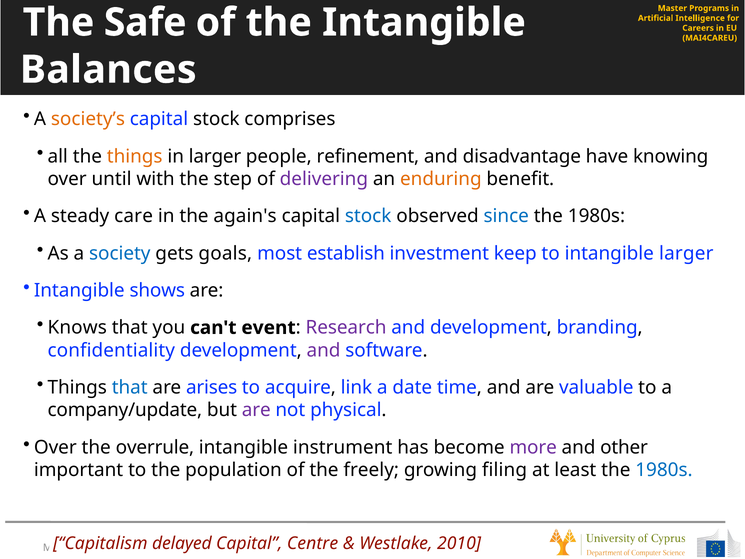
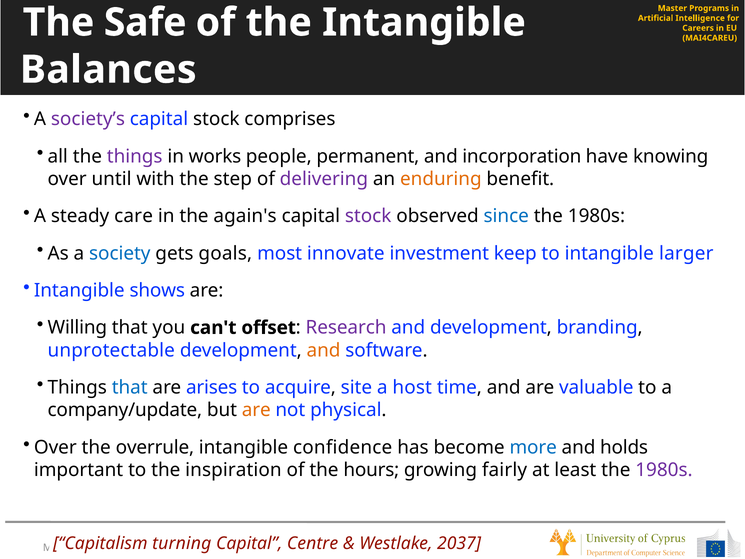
society’s colour: orange -> purple (88, 119)
things colour: orange -> purple (135, 156)
in larger: larger -> works (215, 156)
refinement: refinement -> permanent (368, 156)
disadvantage: disadvantage -> incorporation (522, 156)
stock colour: blue -> purple (368, 216)
establish: establish -> innovate (346, 253)
Knows: Knows -> Willing (77, 328)
event: event -> offset (269, 328)
confidentiality: confidentiality -> unprotectable (111, 350)
and colour: purple -> orange (324, 350)
link: link -> site (356, 387)
date: date -> host (412, 387)
are colour: purple -> orange (256, 410)
instrument: instrument -> confidence (343, 447)
more colour: purple -> blue (533, 447)
other: other -> holds (624, 447)
population: population -> inspiration (233, 470)
freely: freely -> hours (371, 470)
filing: filing -> fairly (504, 470)
1980s colour: blue -> purple (664, 470)
delayed: delayed -> turning (182, 543)
2010: 2010 -> 2037 (459, 543)
